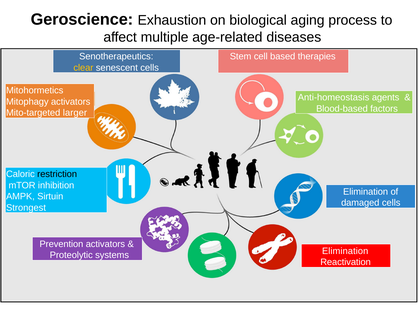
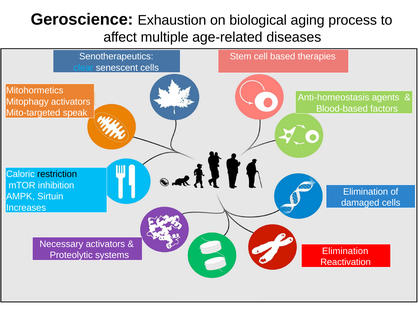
clear colour: yellow -> light blue (83, 68)
larger: larger -> speak (75, 113)
Strongest: Strongest -> Increases (26, 207)
Prevention: Prevention -> Necessary (61, 244)
